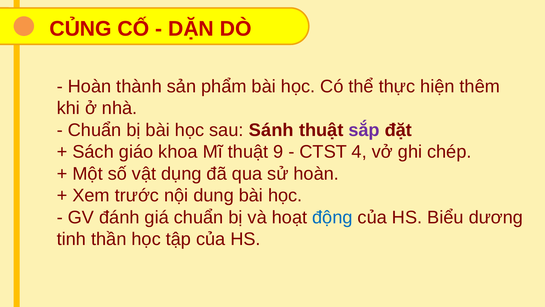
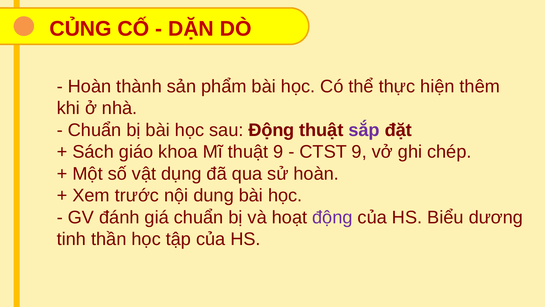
sau Sánh: Sánh -> Động (271, 130)
CTST 4: 4 -> 9 (359, 152)
động colour: blue -> purple (332, 217)
